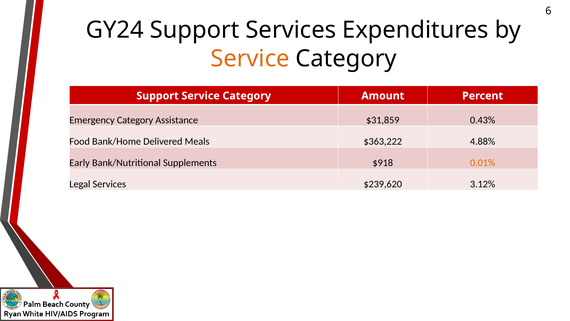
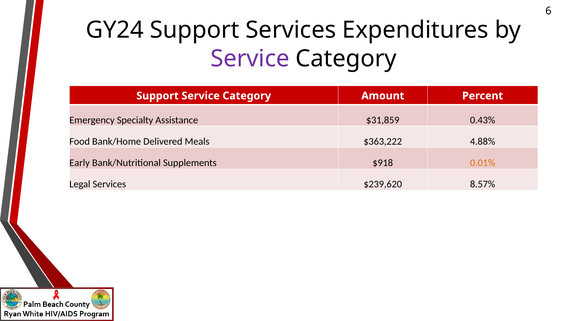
Service colour: orange -> purple (250, 58)
Emergency Category: Category -> Specialty (135, 120)
3.12%: 3.12% -> 8.57% (483, 184)
